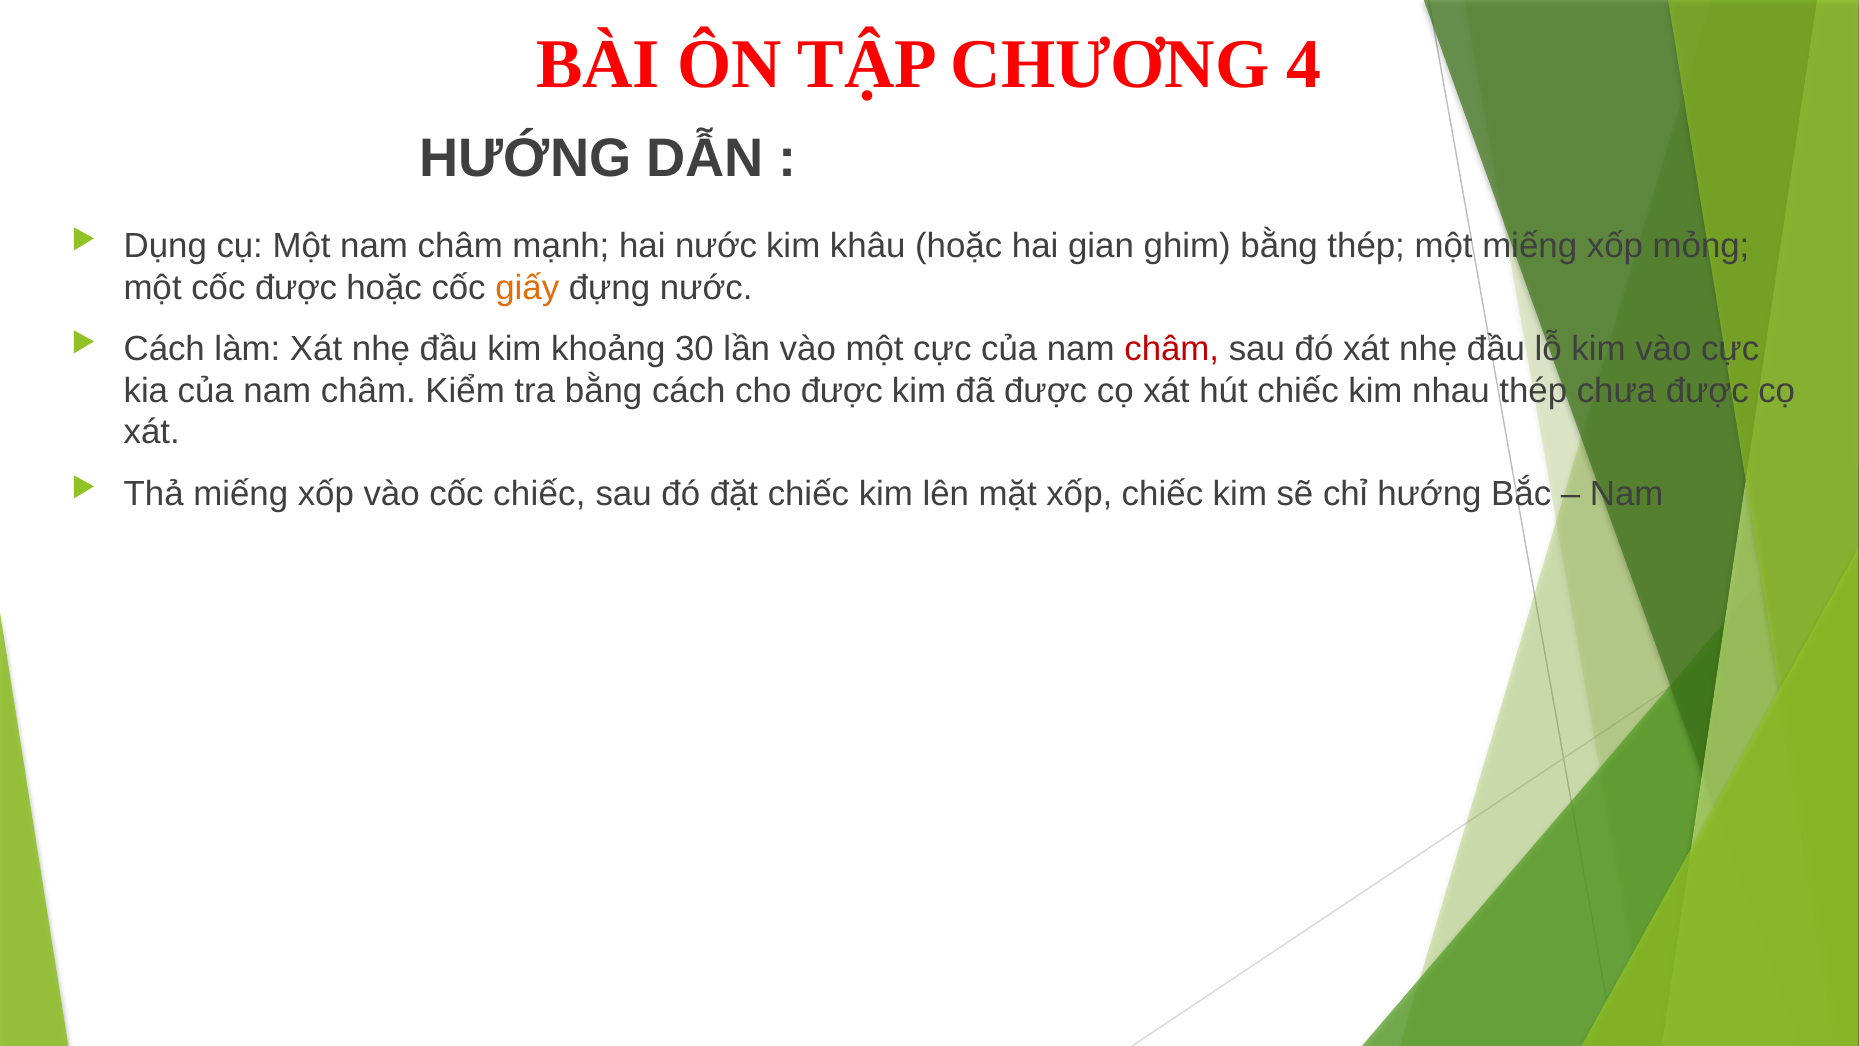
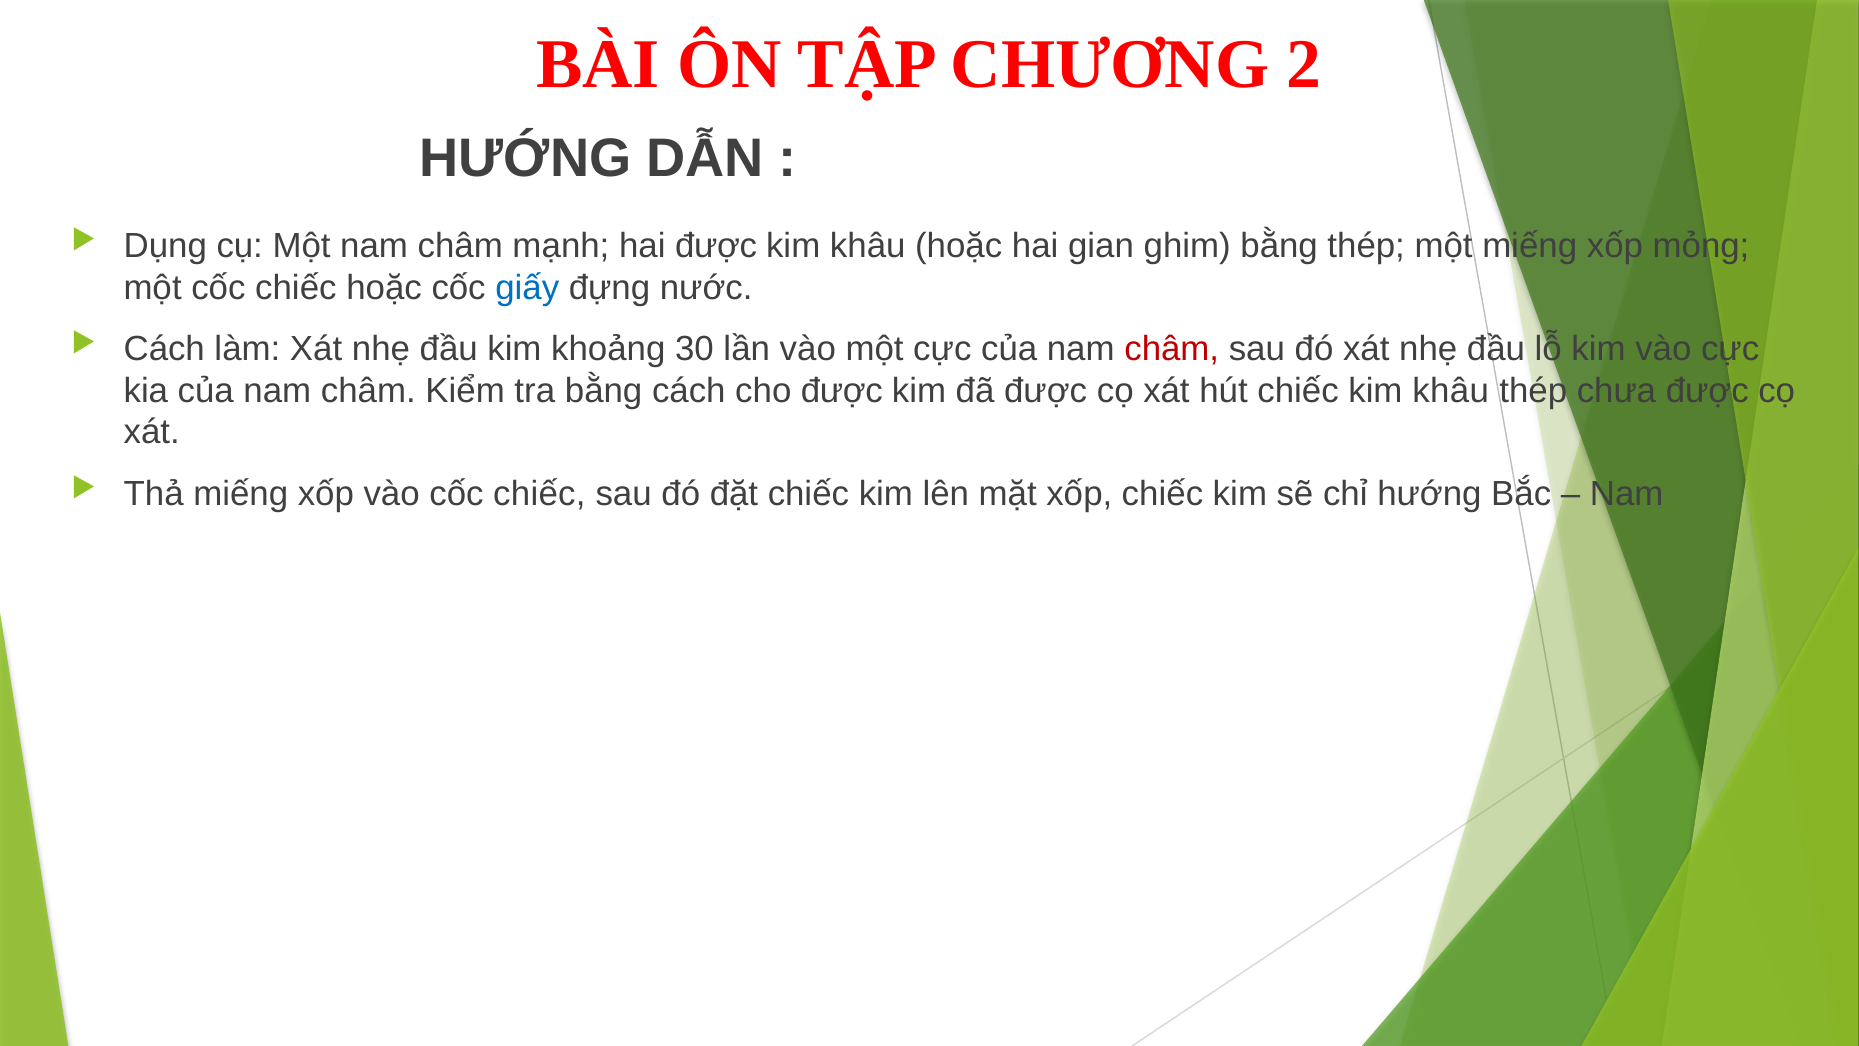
4: 4 -> 2 (1304, 64)
hai nước: nước -> được (716, 246)
một cốc được: được -> chiếc (296, 287)
giấy colour: orange -> blue (527, 287)
chiếc kim nhau: nhau -> khâu (1451, 390)
